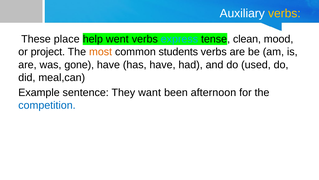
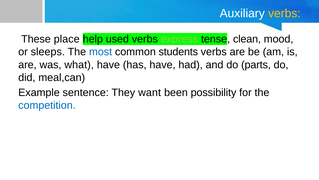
went: went -> used (117, 39)
express colour: light blue -> light green (179, 39)
project: project -> sleeps (48, 52)
most colour: orange -> blue (101, 52)
gone: gone -> what (79, 65)
used: used -> parts (256, 65)
afternoon: afternoon -> possibility (214, 92)
